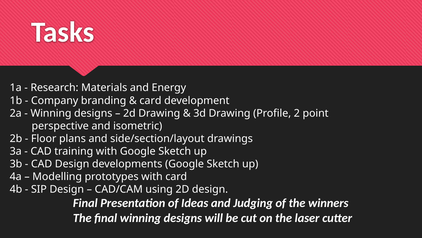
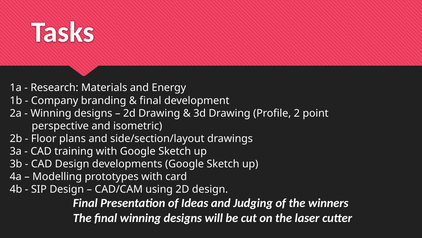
card: card -> final (150, 100)
